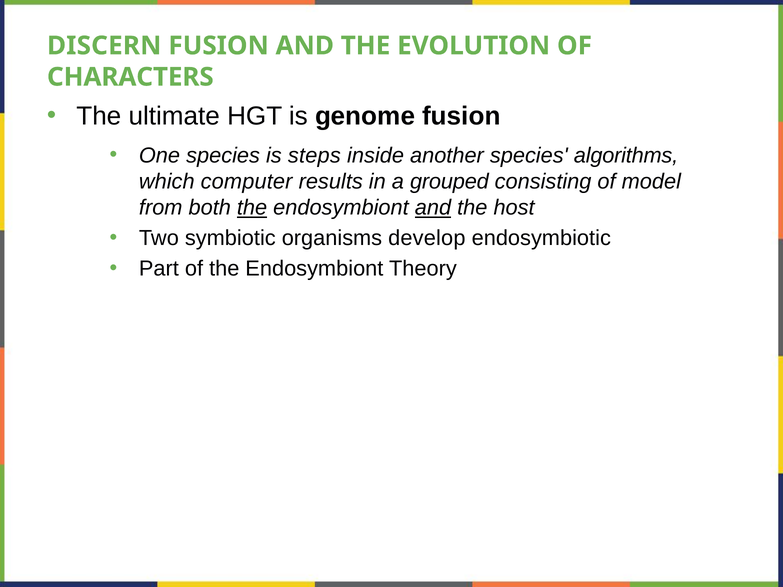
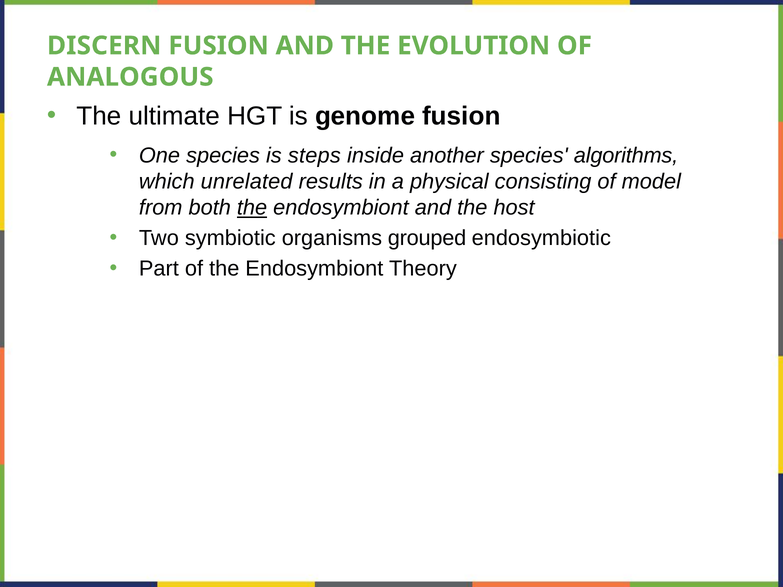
CHARACTERS: CHARACTERS -> ANALOGOUS (130, 77)
computer: computer -> unrelated (247, 182)
grouped: grouped -> physical (449, 182)
and underline: present -> none (433, 208)
develop: develop -> grouped (427, 238)
